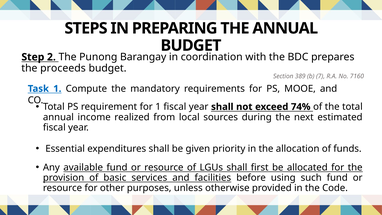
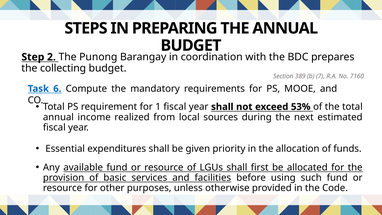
proceeds: proceeds -> collecting (63, 68)
Task 1: 1 -> 6 (57, 89)
74%: 74% -> 53% (301, 107)
